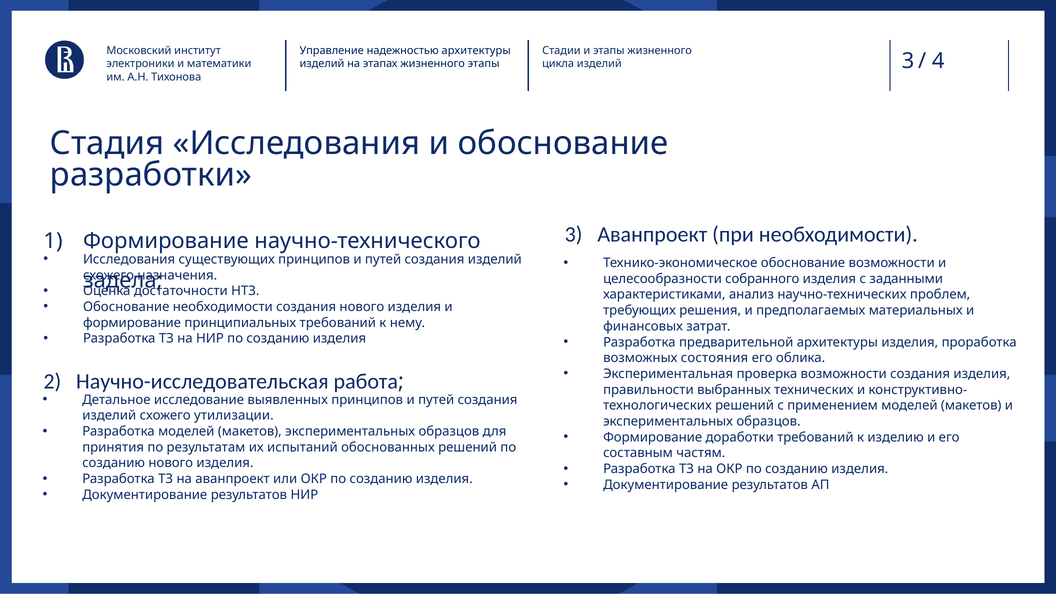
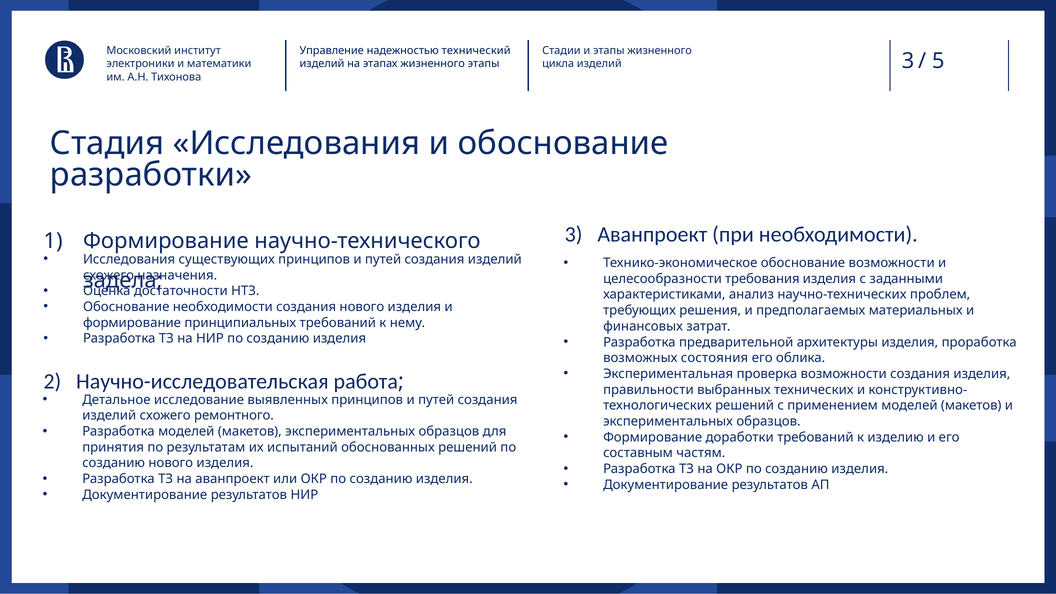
надежностью архитектуры: архитектуры -> технический (476, 50)
4: 4 -> 5 (938, 61)
собранного: собранного -> требования (762, 279)
утилизации: утилизации -> ремонтного (234, 416)
